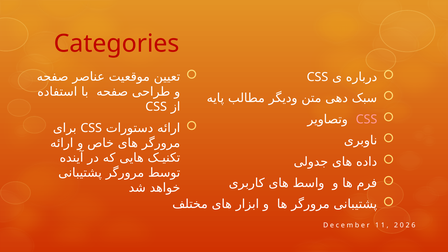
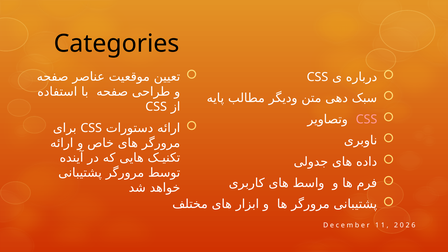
Categories colour: red -> black (117, 44)
